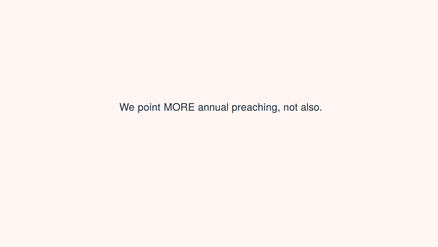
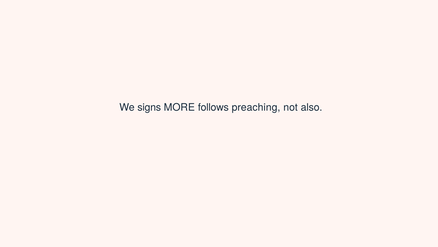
point: point -> signs (149, 107)
annual: annual -> follows (213, 107)
